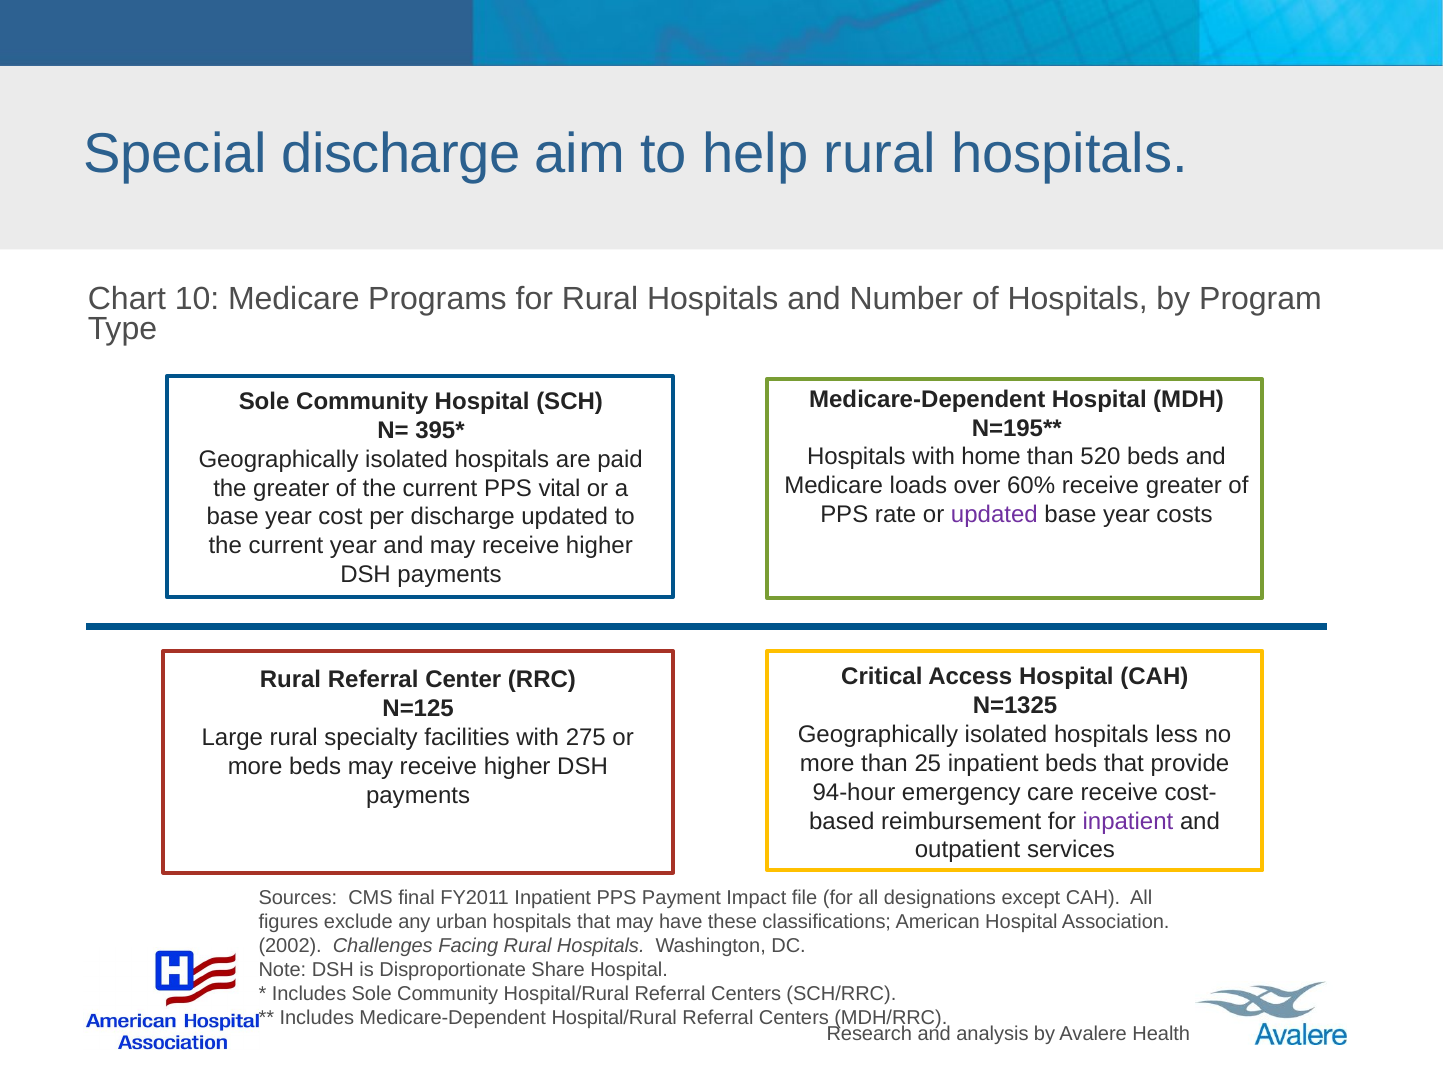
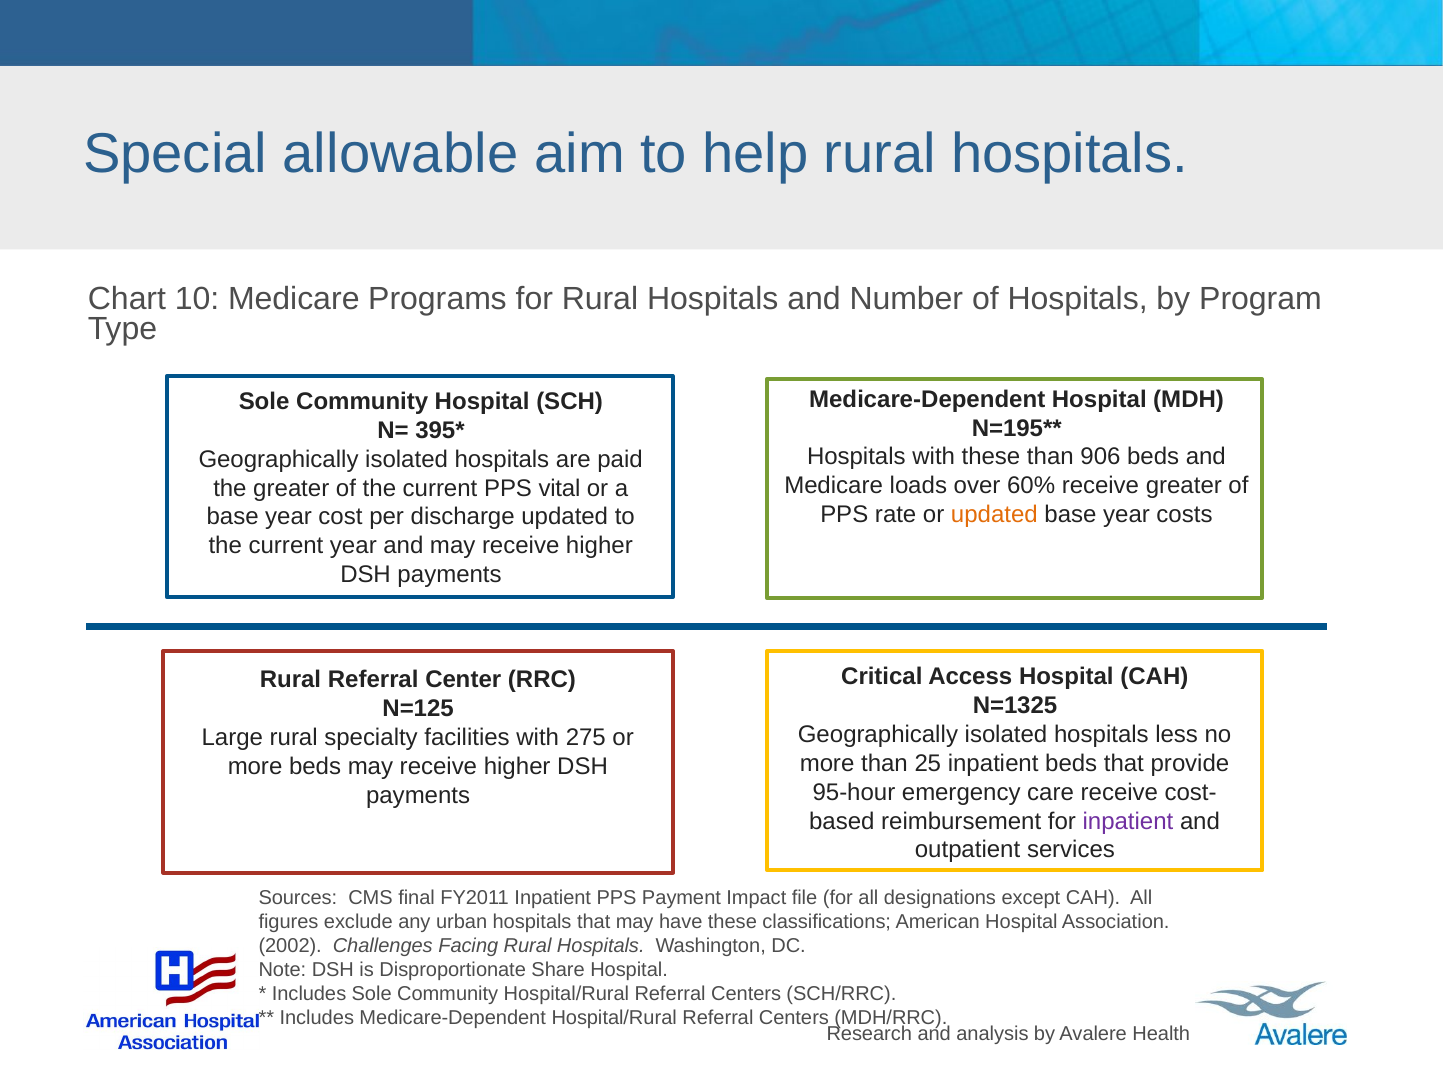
Special discharge: discharge -> allowable (401, 154)
with home: home -> these (991, 457)
520: 520 -> 906 (1100, 457)
updated colour: purple -> orange (994, 515)
94-hour: 94-hour -> 95-hour (854, 792)
